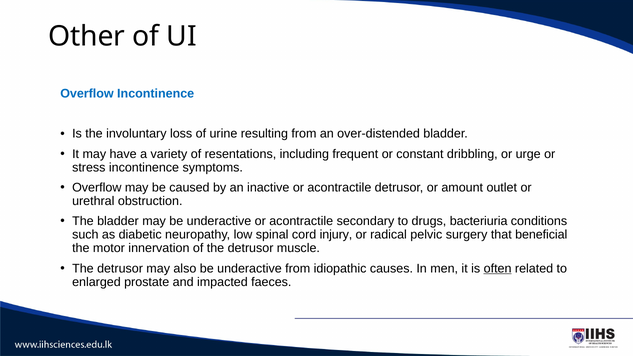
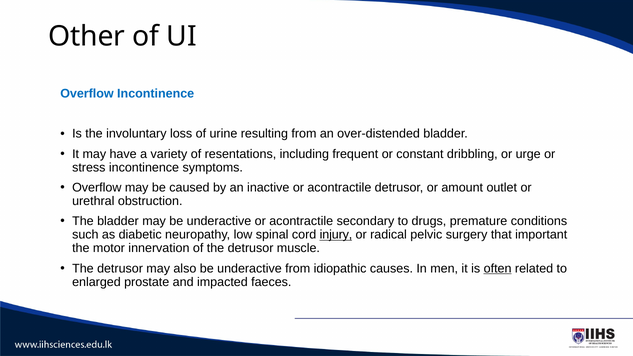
bacteriuria: bacteriuria -> premature (479, 221)
injury underline: none -> present (336, 235)
beneficial: beneficial -> important (541, 235)
